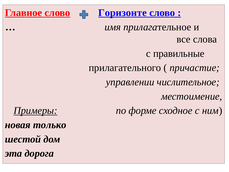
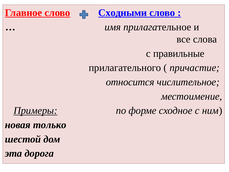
Горизонте: Горизонте -> Сходными (123, 13)
управлении: управлении -> относится (130, 82)
